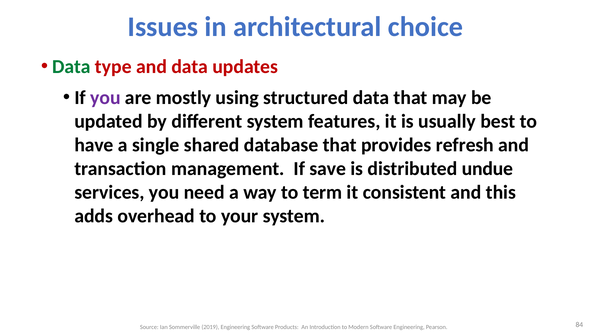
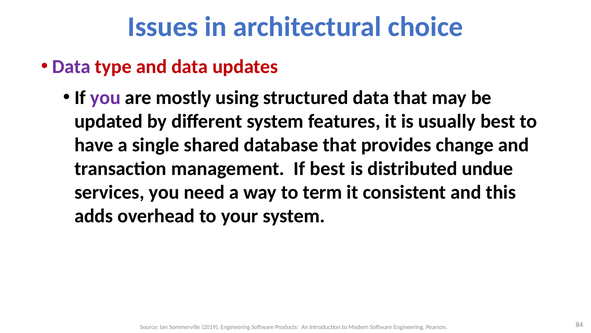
Data colour: green -> purple (71, 66)
refresh: refresh -> change (465, 145)
If save: save -> best (328, 168)
